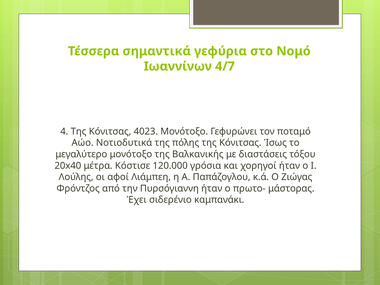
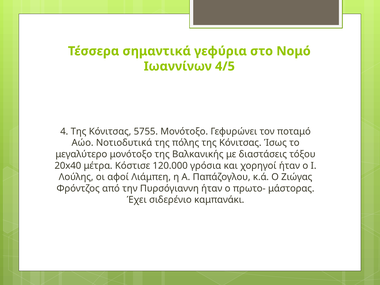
4/7: 4/7 -> 4/5 (225, 66)
4023: 4023 -> 5755 (146, 131)
